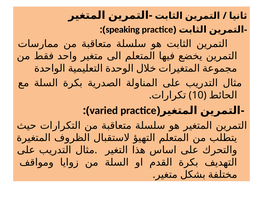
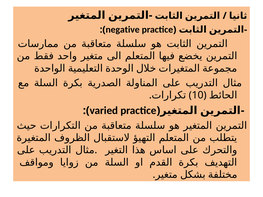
speaking: speaking -> negative (123, 30)
